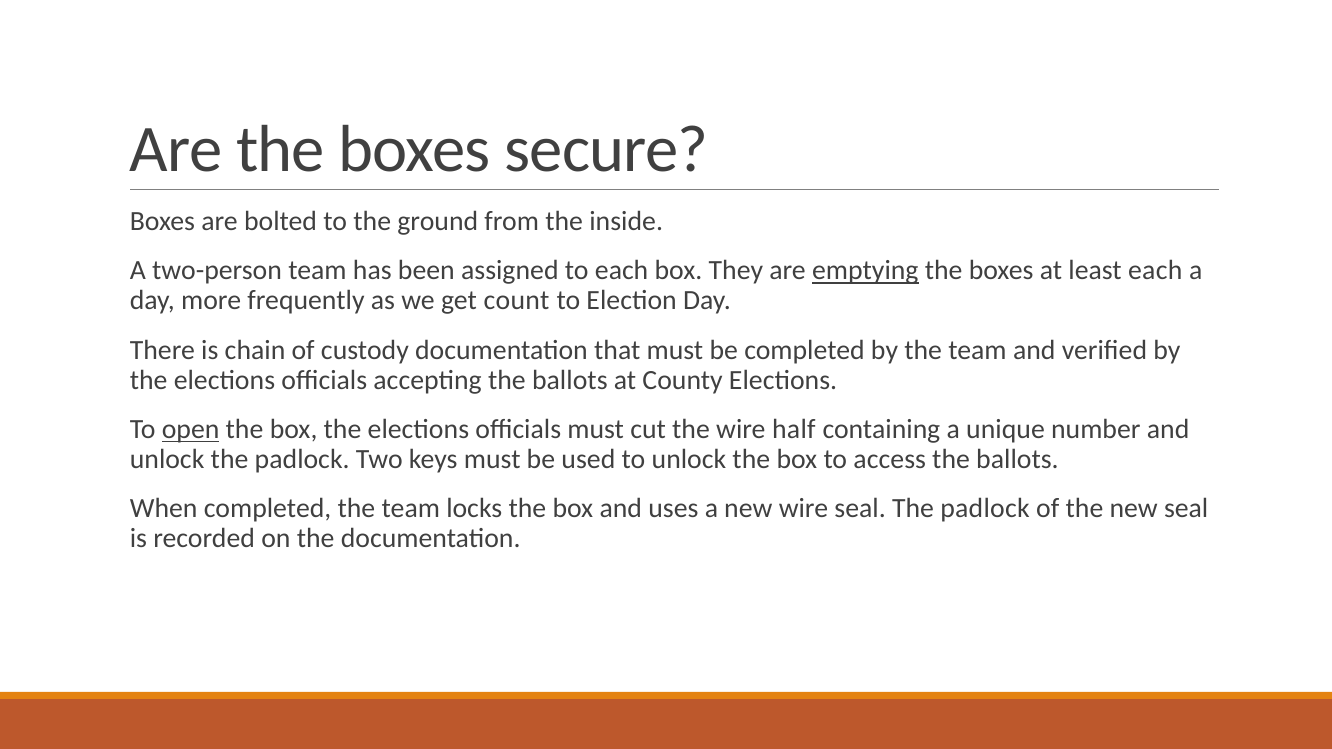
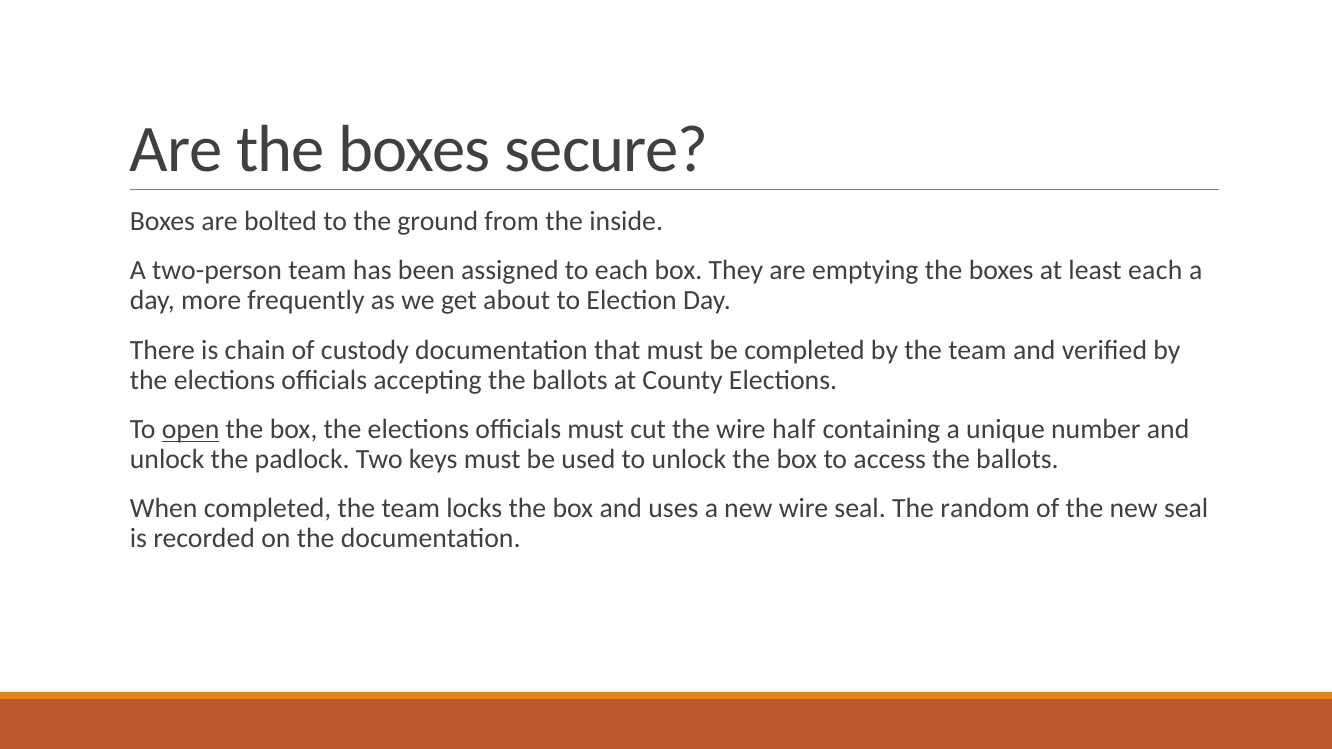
emptying underline: present -> none (865, 271)
count: count -> about (517, 301)
seal The padlock: padlock -> random (985, 509)
